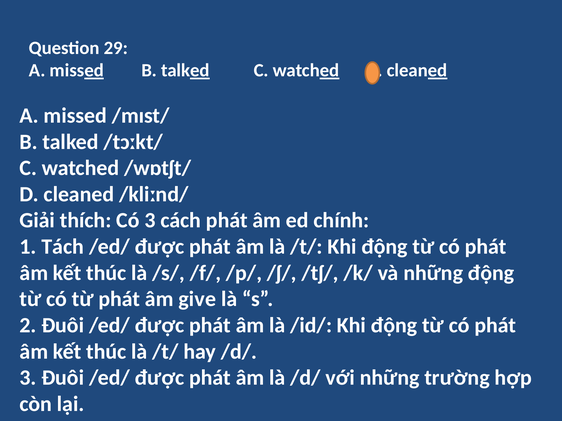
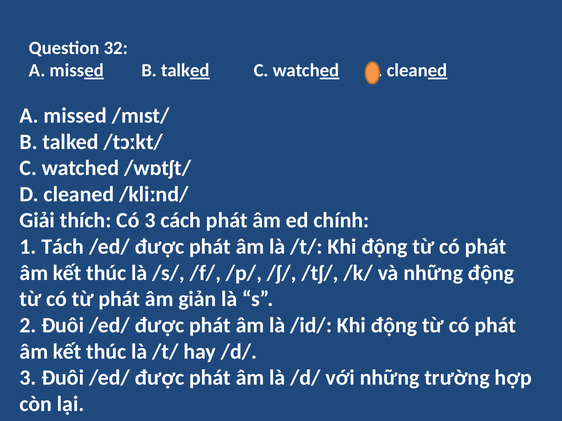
29: 29 -> 32 (116, 48)
give: give -> giản (197, 299)
